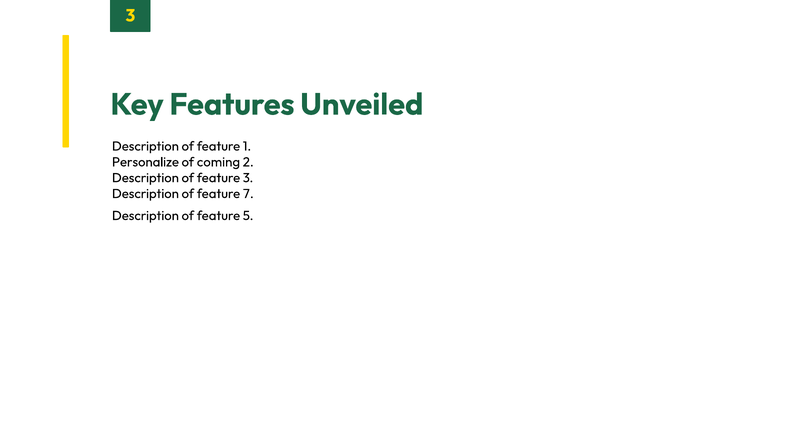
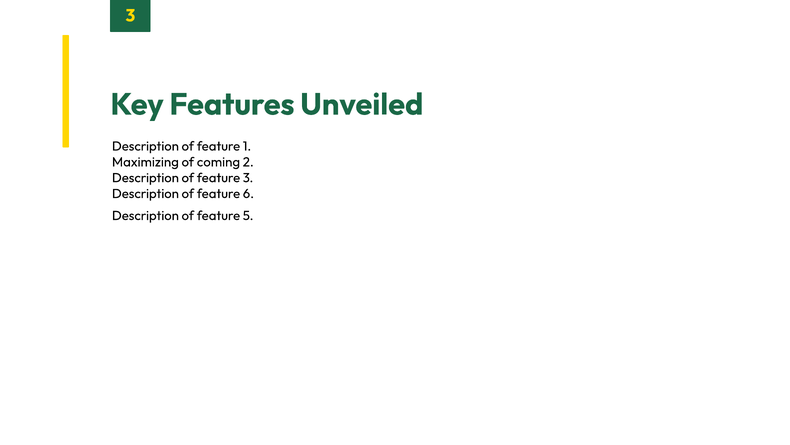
Personalize: Personalize -> Maximizing (145, 162)
7: 7 -> 6 (248, 193)
